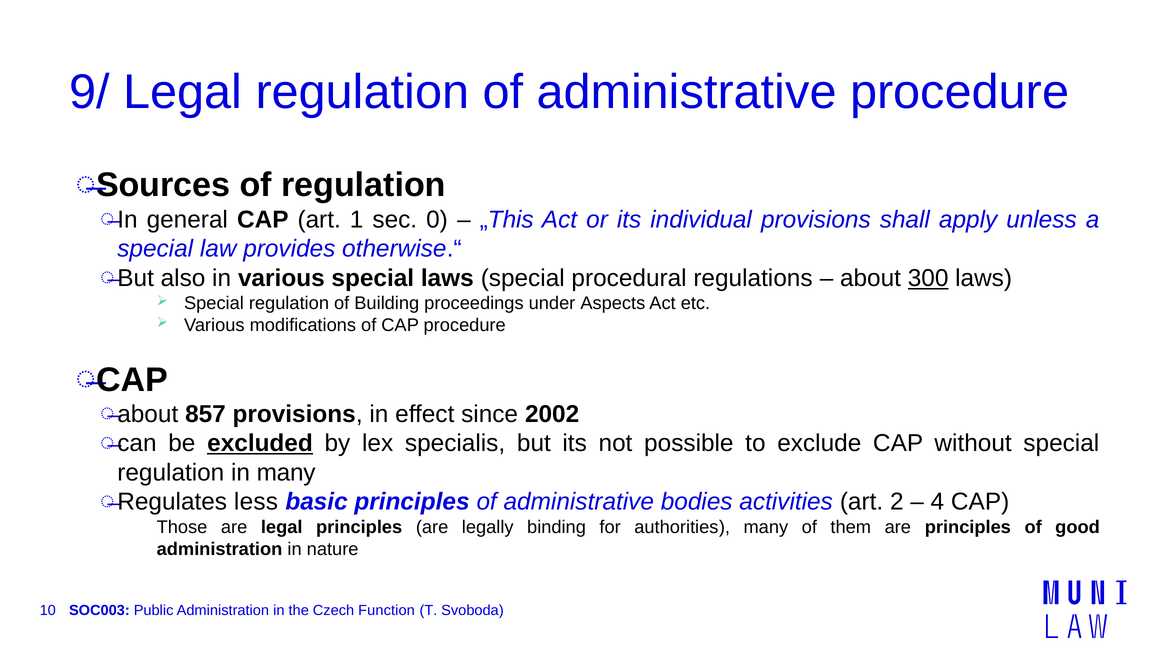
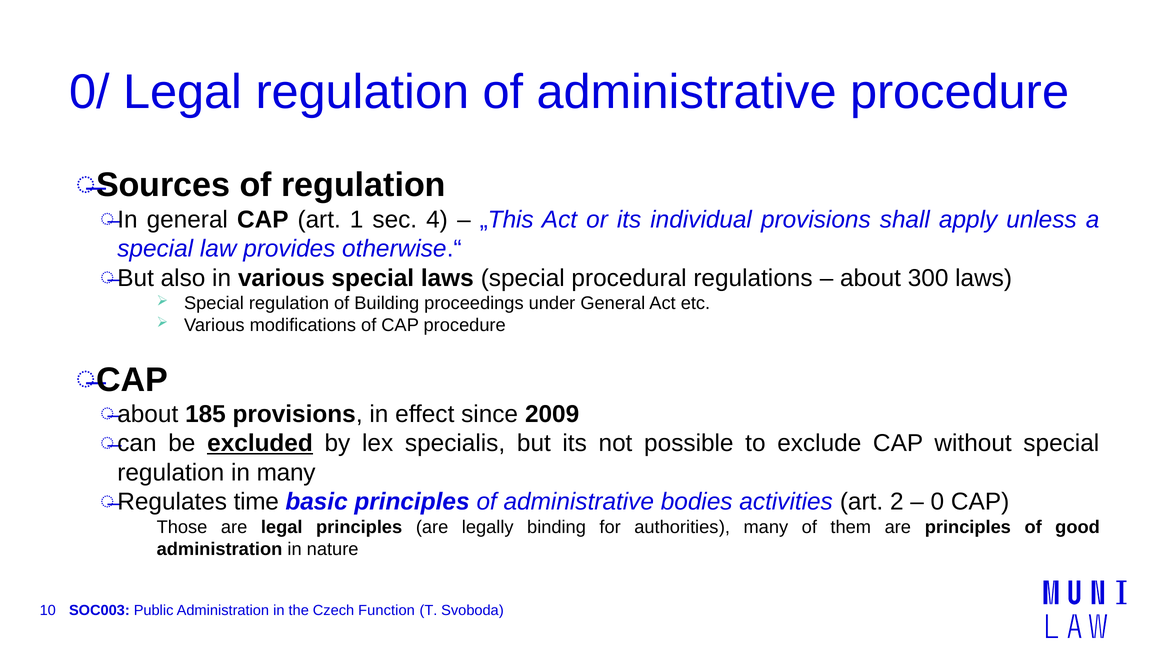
9/: 9/ -> 0/ (89, 92)
0: 0 -> 4 (437, 219)
300 underline: present -> none (928, 278)
under Aspects: Aspects -> General (613, 303)
857: 857 -> 185 (205, 414)
2002: 2002 -> 2009 (552, 414)
less: less -> time (256, 502)
4: 4 -> 0 (937, 502)
